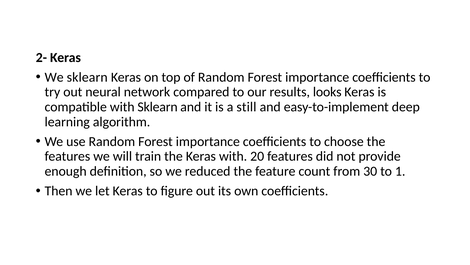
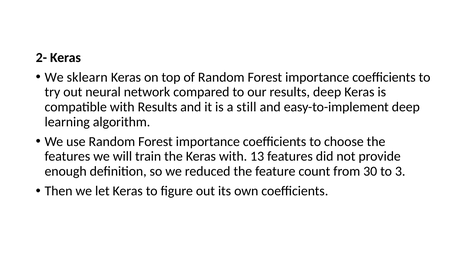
results looks: looks -> deep (327, 92)
with Sklearn: Sklearn -> Results (157, 107)
20: 20 -> 13 (257, 156)
1: 1 -> 3 (400, 171)
